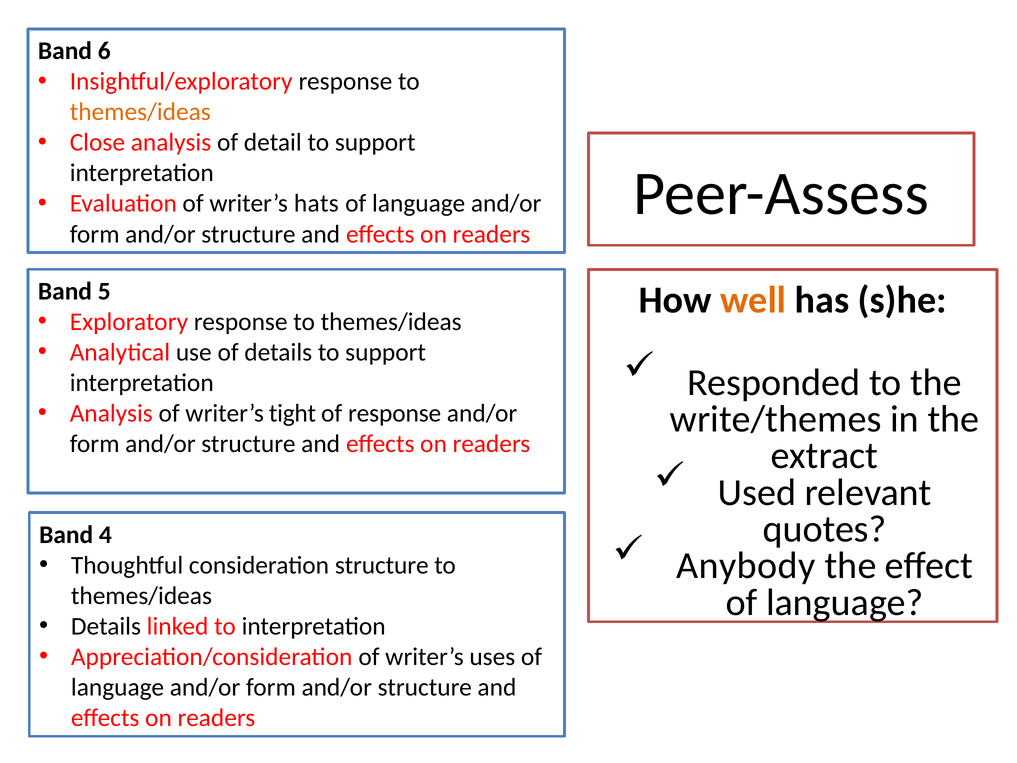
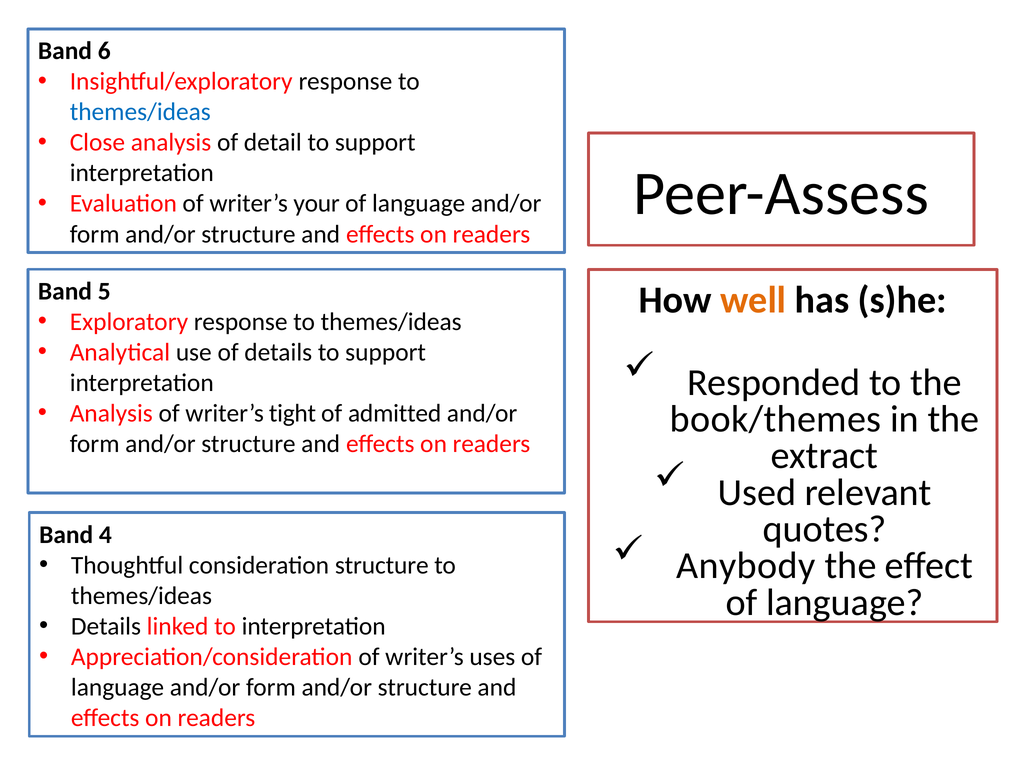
themes/ideas colour: orange -> blue (140, 112)
hats: hats -> your (317, 204)
of response: response -> admitted (395, 413)
write/themes: write/themes -> book/themes (776, 419)
